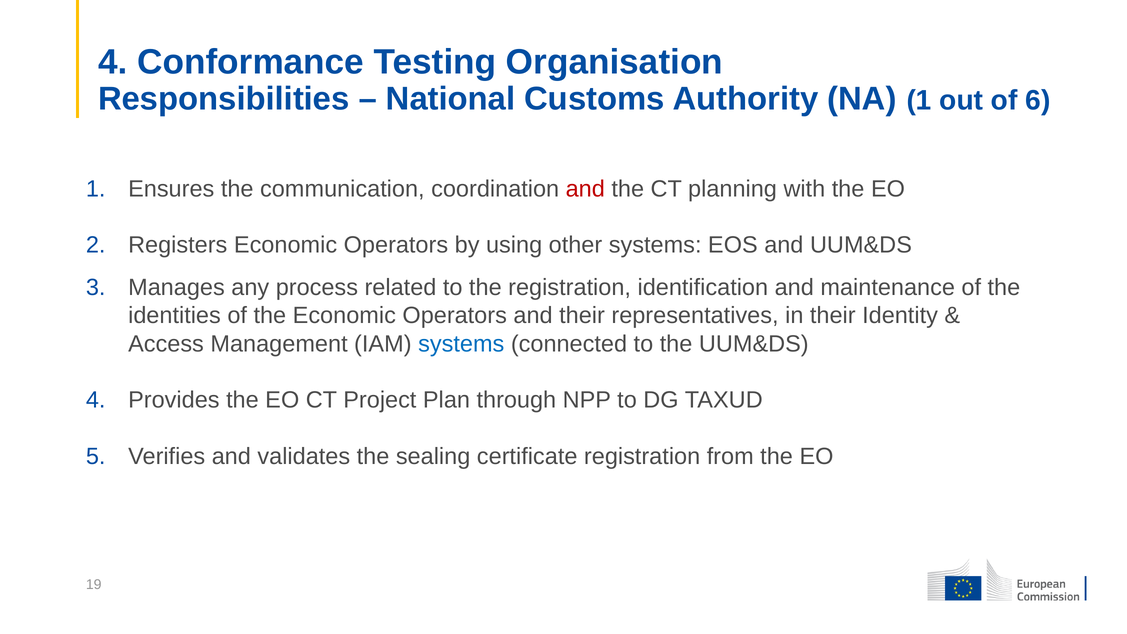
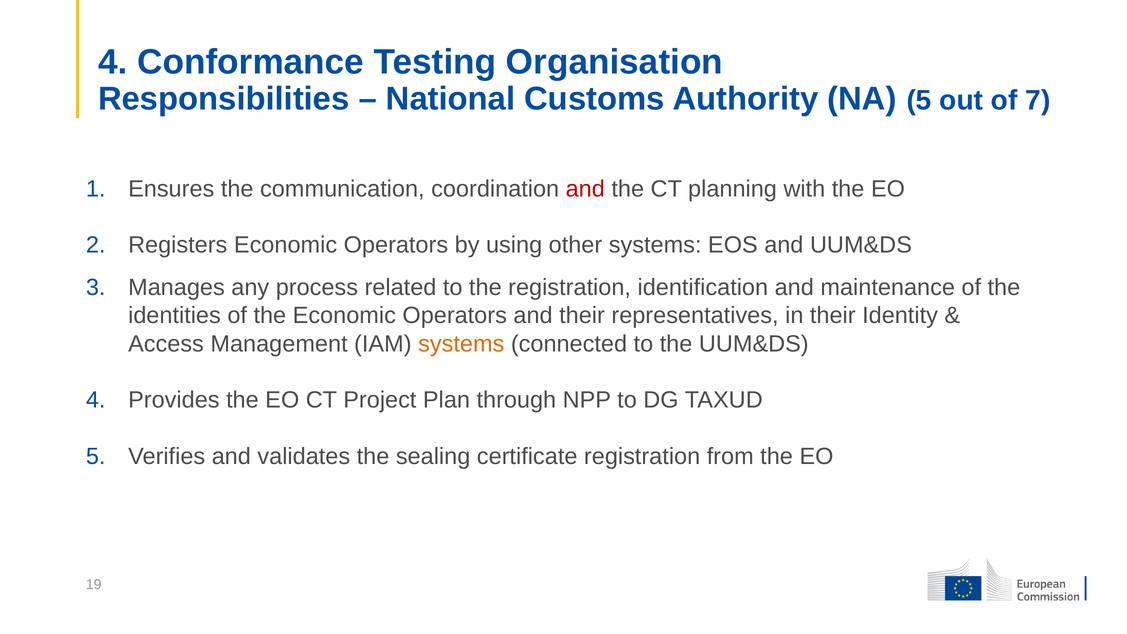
NA 1: 1 -> 5 (919, 101)
6: 6 -> 7 (1038, 101)
systems colour: blue -> orange (461, 344)
